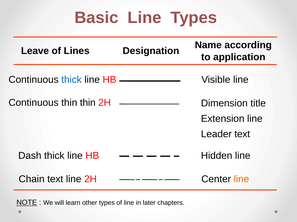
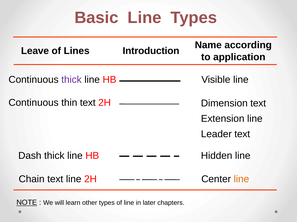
Designation: Designation -> Introduction (151, 51)
thick colour: blue -> purple (72, 80)
thin thin: thin -> text (88, 103)
Dimension title: title -> text (258, 104)
